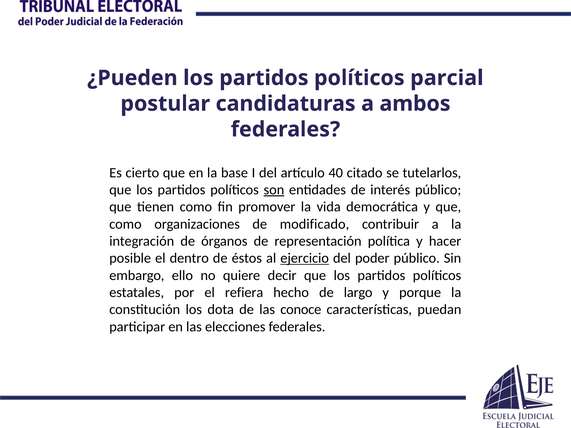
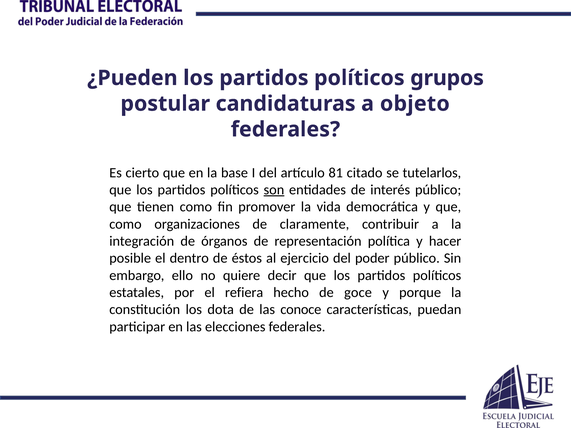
parcial: parcial -> grupos (447, 78)
ambos: ambos -> objeto (415, 104)
40: 40 -> 81 (336, 173)
modificado: modificado -> claramente (315, 224)
ejercicio underline: present -> none (305, 258)
largo: largo -> goce (358, 293)
